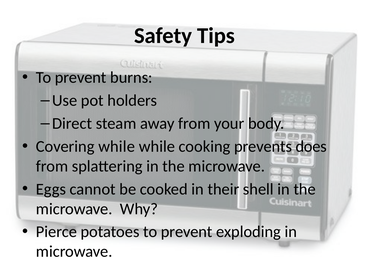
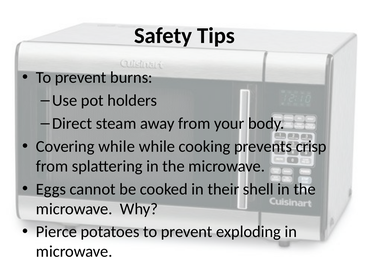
does: does -> crisp (311, 146)
